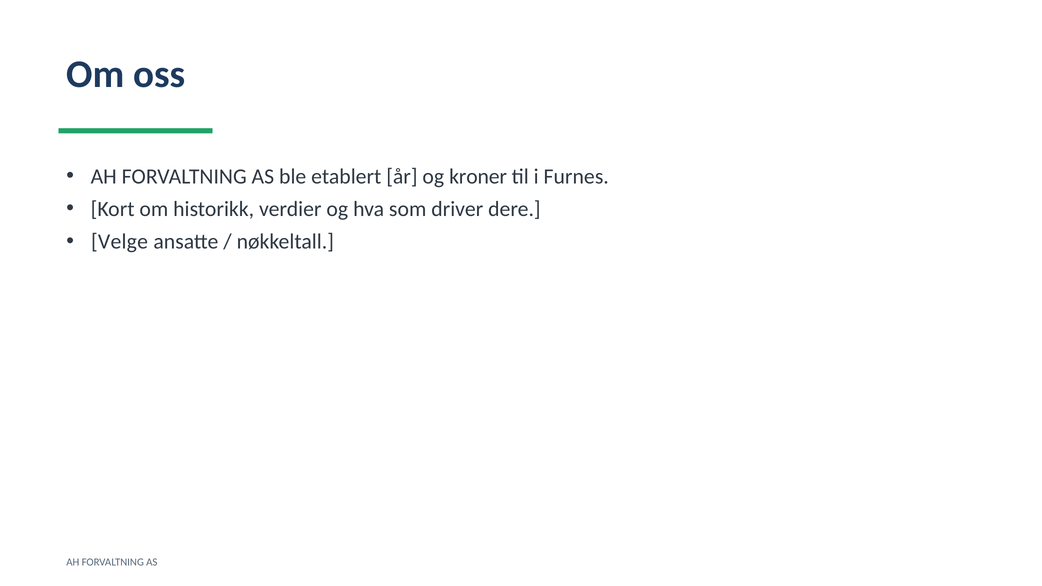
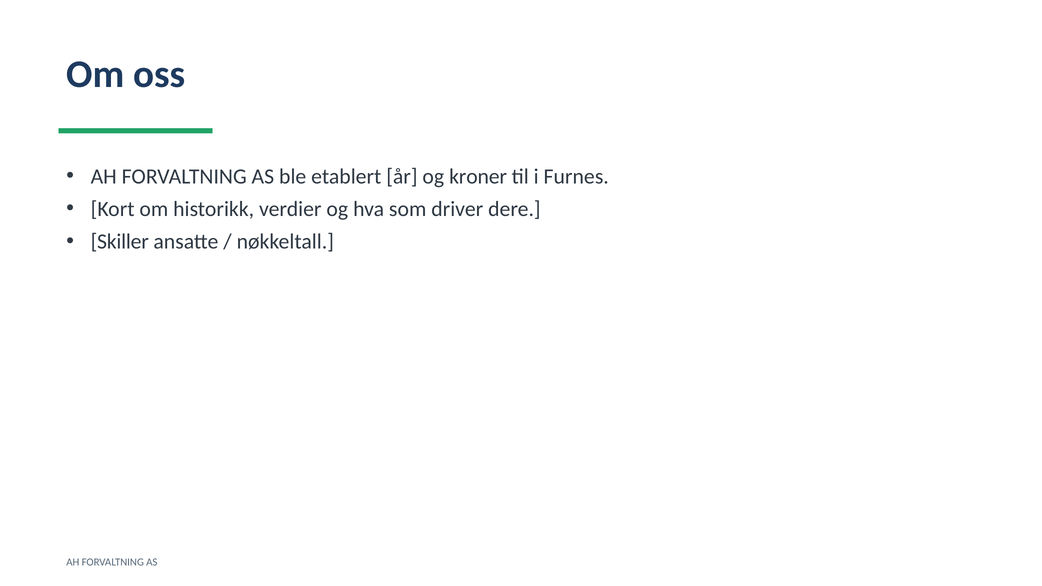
Velge: Velge -> Skiller (120, 242)
